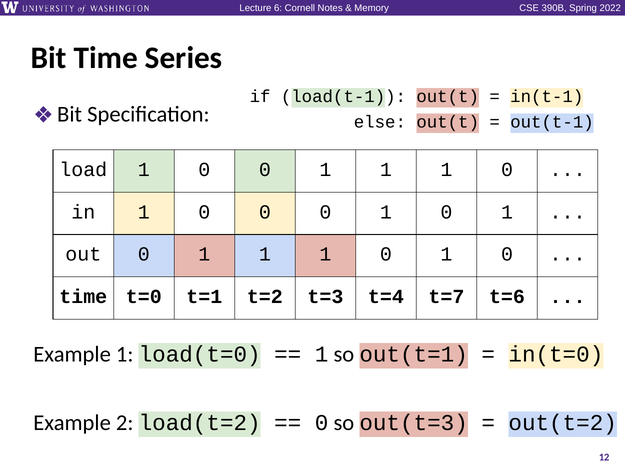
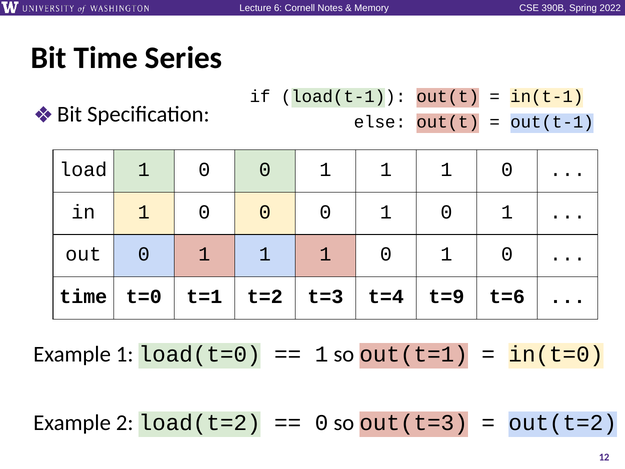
t=7: t=7 -> t=9 (446, 297)
